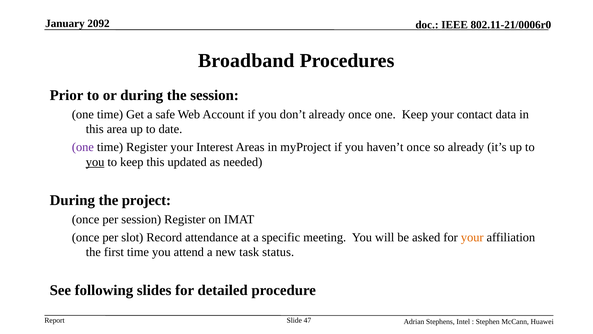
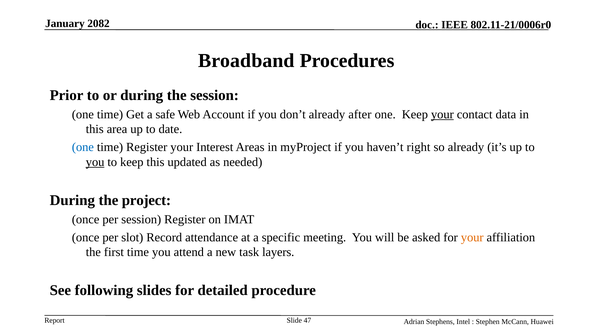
2092: 2092 -> 2082 (99, 24)
already once: once -> after (360, 114)
your underline: none -> present (442, 114)
one colour: purple -> blue (83, 147)
haven’t once: once -> right (419, 147)
status: status -> layers (278, 252)
